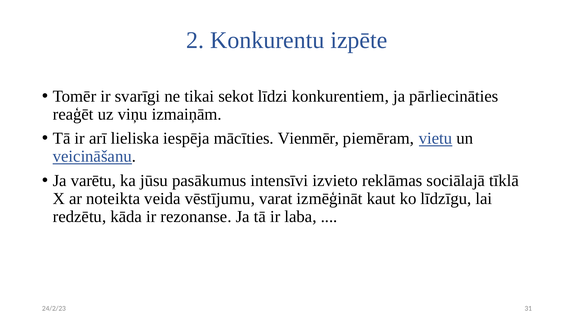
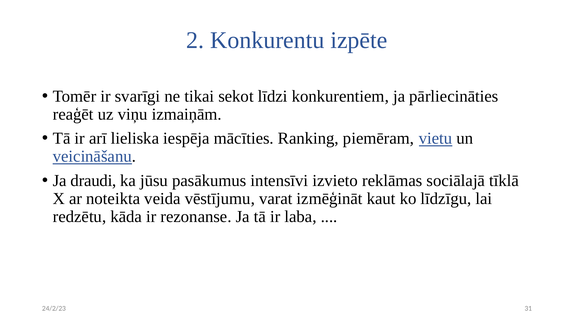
Vienmēr: Vienmēr -> Ranking (308, 138)
varētu: varētu -> draudi (94, 180)
